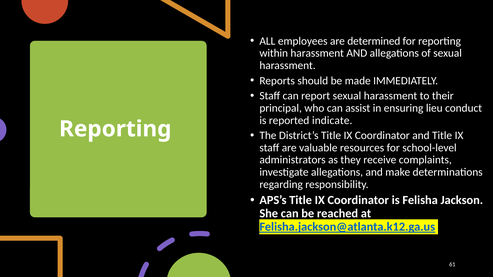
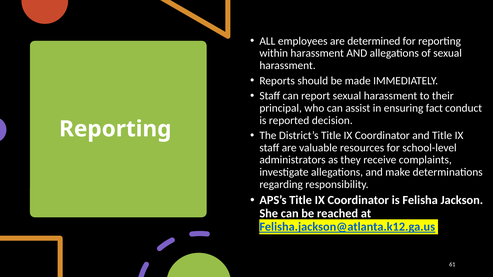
lieu: lieu -> fact (434, 108)
indicate: indicate -> decision (332, 120)
